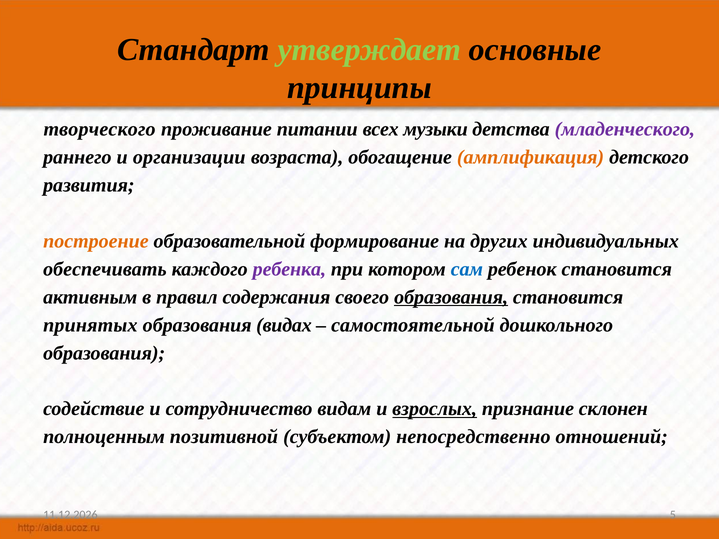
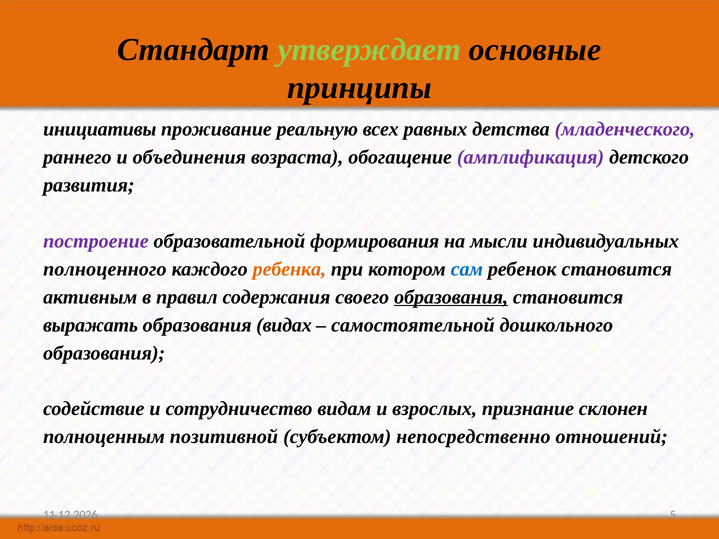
творческого: творческого -> инициативы (100, 129)
питании: питании -> реальную (317, 129)
музыки: музыки -> равных (435, 129)
организации: организации -> объединения (189, 157)
амплификация colour: orange -> purple (531, 157)
построение colour: orange -> purple (96, 241)
формирование: формирование -> формирования (375, 241)
других: других -> мысли (499, 241)
обеспечивать: обеспечивать -> полноценного (105, 269)
ребенка colour: purple -> orange (289, 269)
принятых: принятых -> выражать (91, 325)
взрослых underline: present -> none (435, 409)
